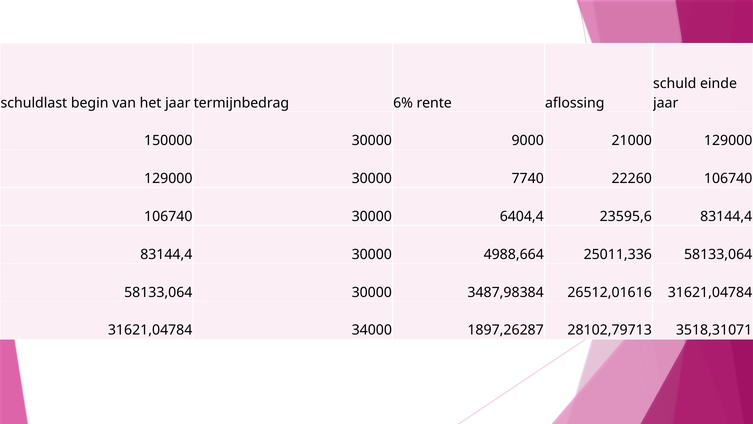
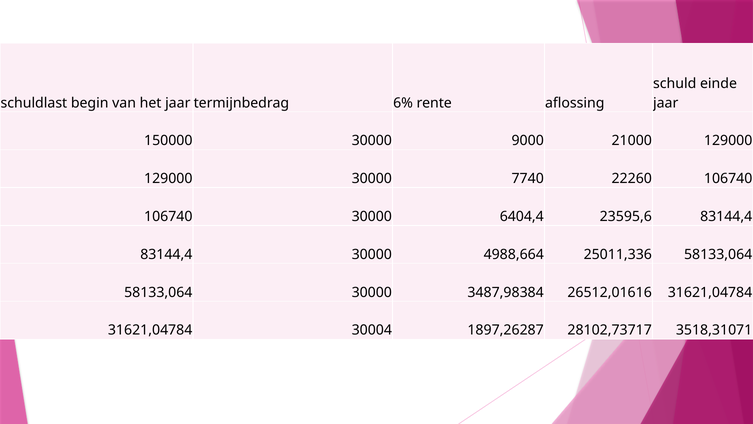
34000: 34000 -> 30004 (372, 330)
28102,79713: 28102,79713 -> 28102,73717 (610, 330)
